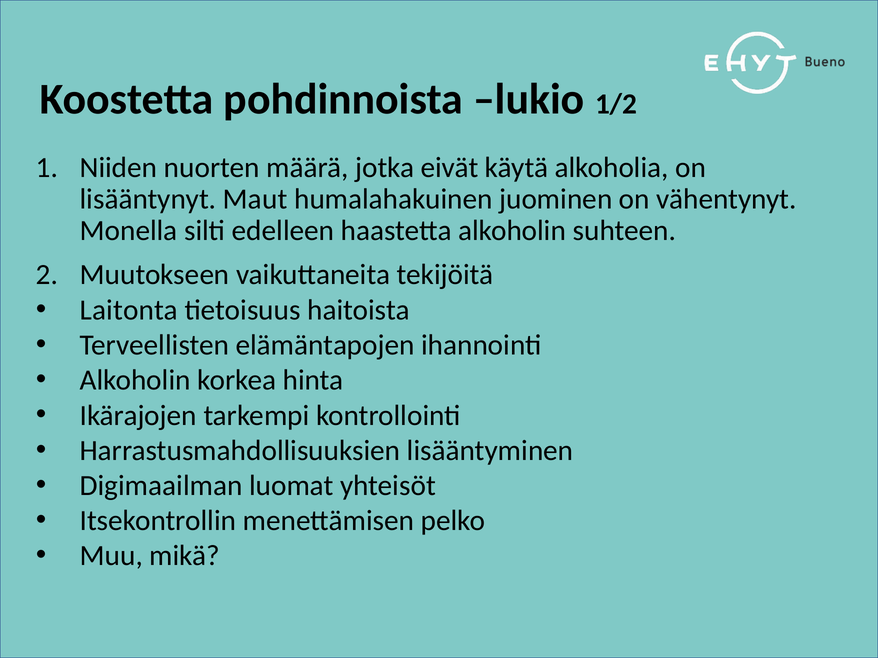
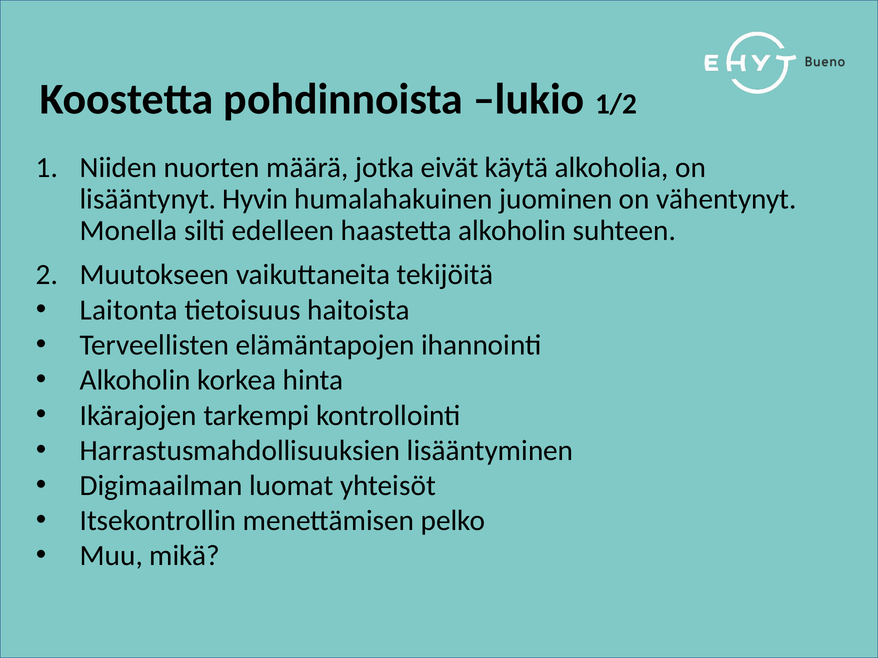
Maut: Maut -> Hyvin (255, 199)
